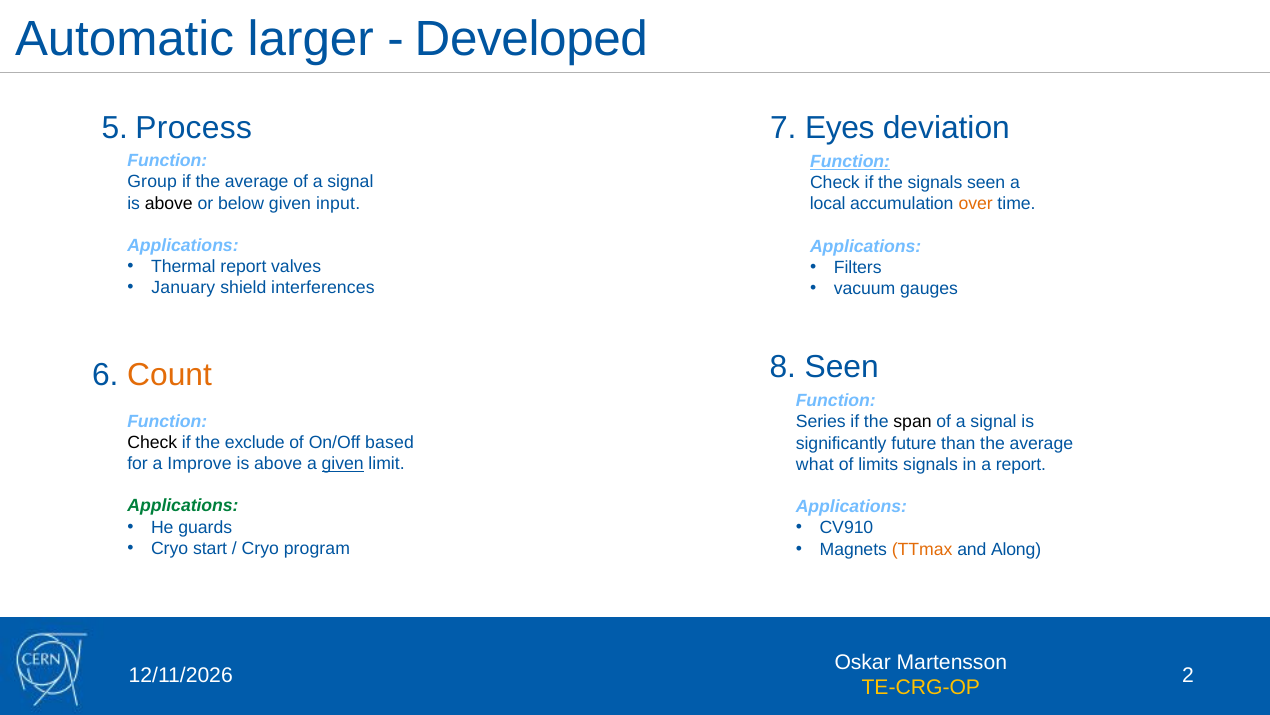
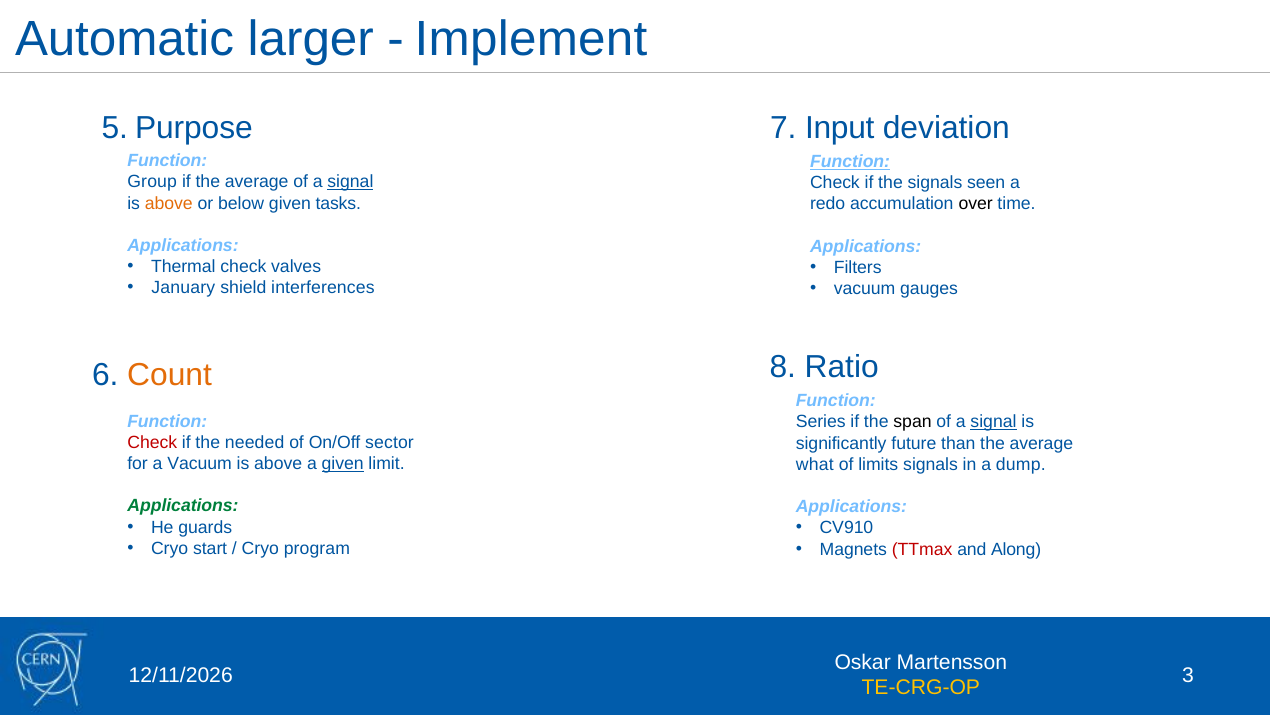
Developed: Developed -> Implement (531, 39)
Process: Process -> Purpose (194, 128)
Eyes: Eyes -> Input (840, 128)
signal underline: none -> present (350, 182)
above colour: black -> orange (169, 203)
input: input -> tasks (338, 203)
local: local -> redo (828, 204)
over colour: orange -> black (976, 204)
Thermal report: report -> check (243, 267)
8 Seen: Seen -> Ratio (842, 366)
signal underline: none -> present (994, 422)
Check colour: black -> red (152, 442)
exclude: exclude -> needed (255, 442)
based: based -> sector (390, 442)
a Improve: Improve -> Vacuum (200, 463)
a report: report -> dump (1021, 464)
TTmax colour: orange -> red (922, 549)
2: 2 -> 3 (1188, 675)
